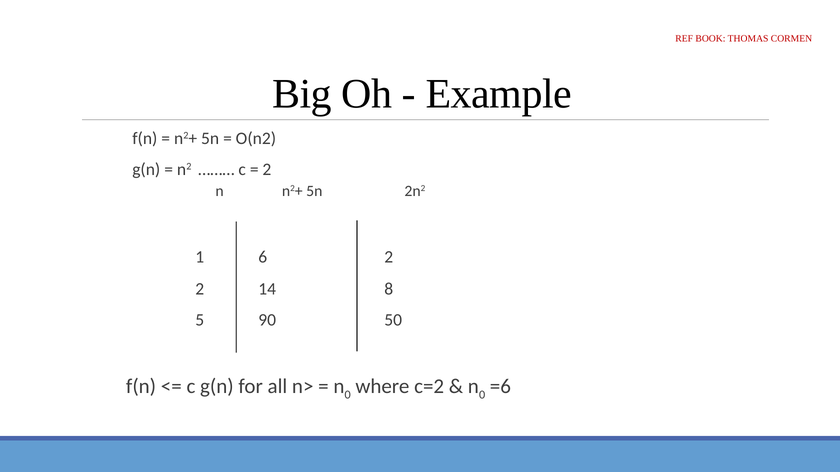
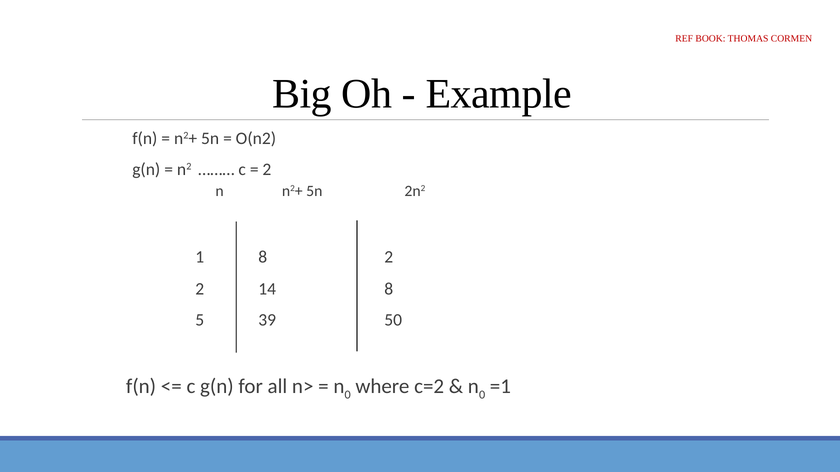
1 6: 6 -> 8 (263, 257)
90: 90 -> 39 (267, 320)
=6: =6 -> =1 (500, 387)
